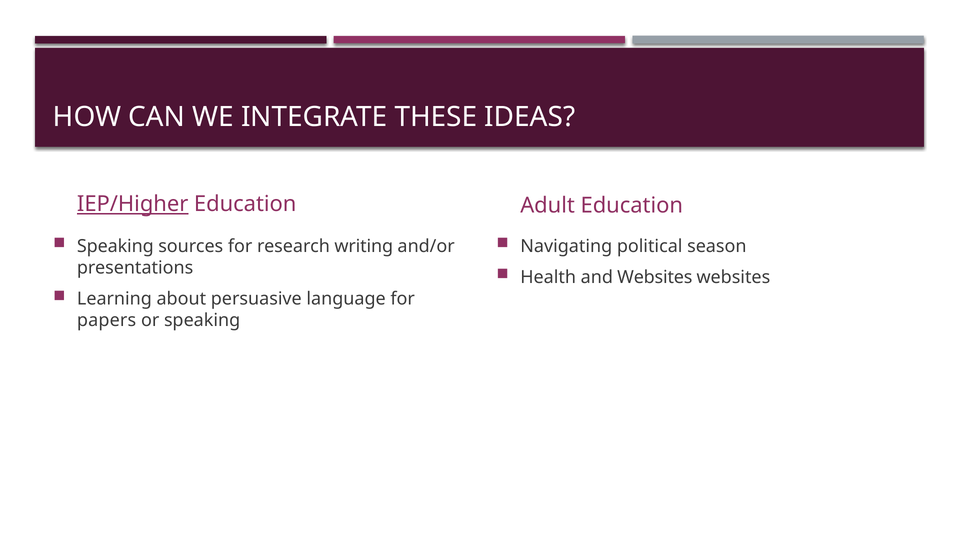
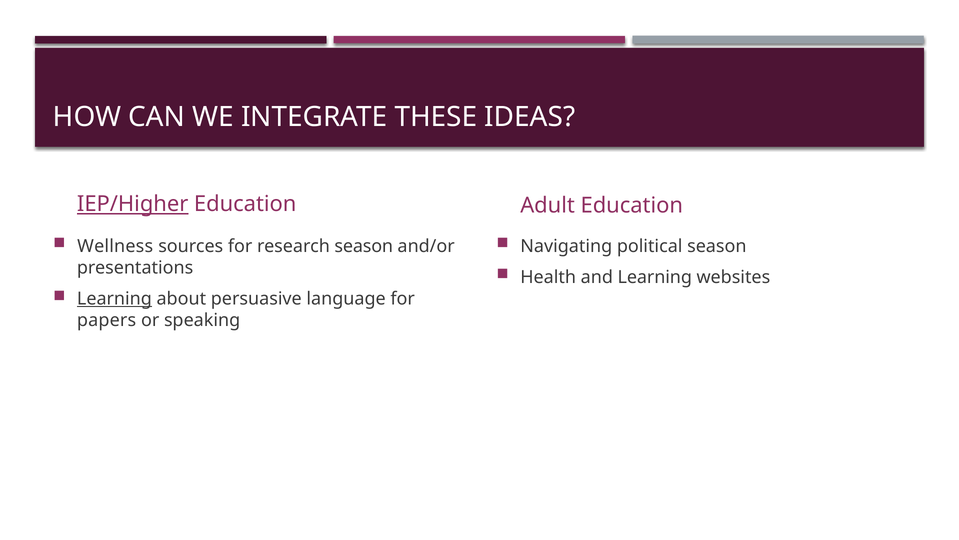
Speaking: Speaking -> Wellness (115, 246)
research writing: writing -> season (364, 246)
and Websites: Websites -> Learning (655, 277)
Learning underline: none -> present (114, 299)
